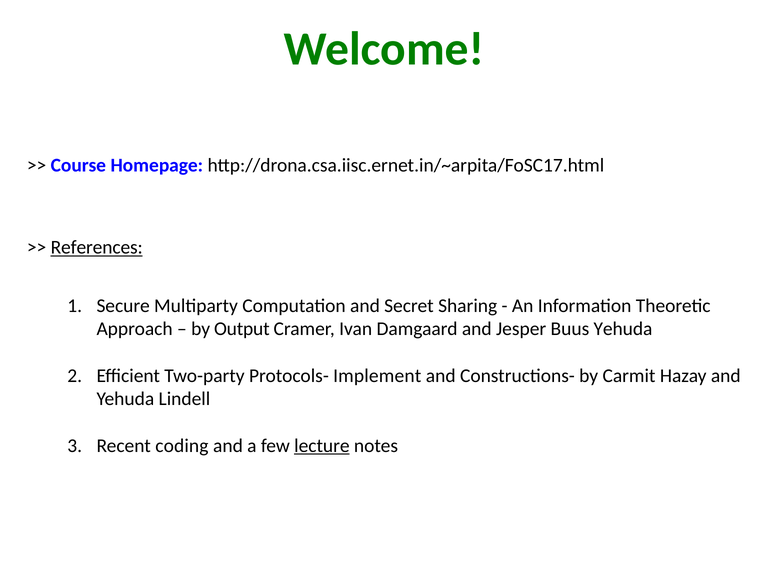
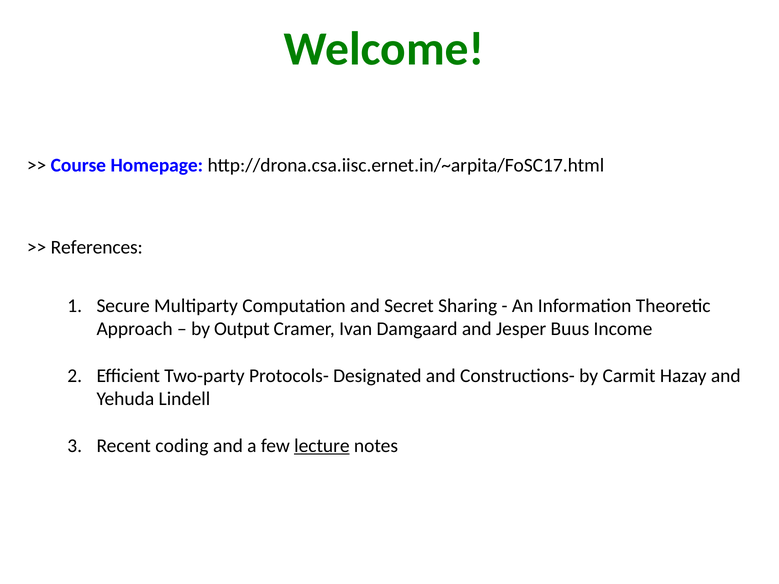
References underline: present -> none (97, 248)
Buus Yehuda: Yehuda -> Income (623, 329)
Implement: Implement -> Designated (377, 376)
